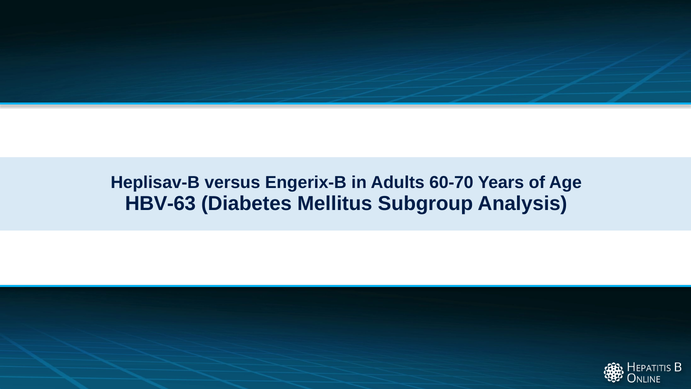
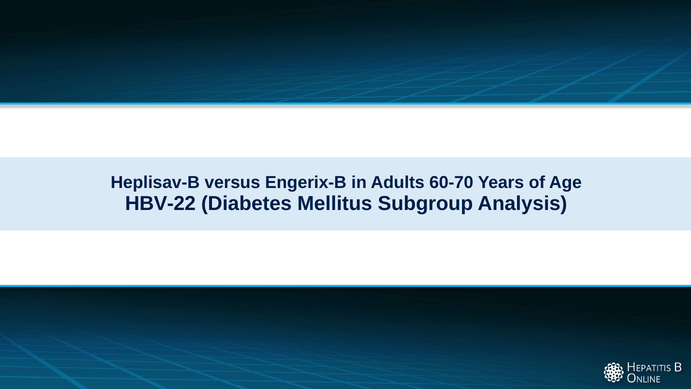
HBV-63: HBV-63 -> HBV-22 (160, 203)
